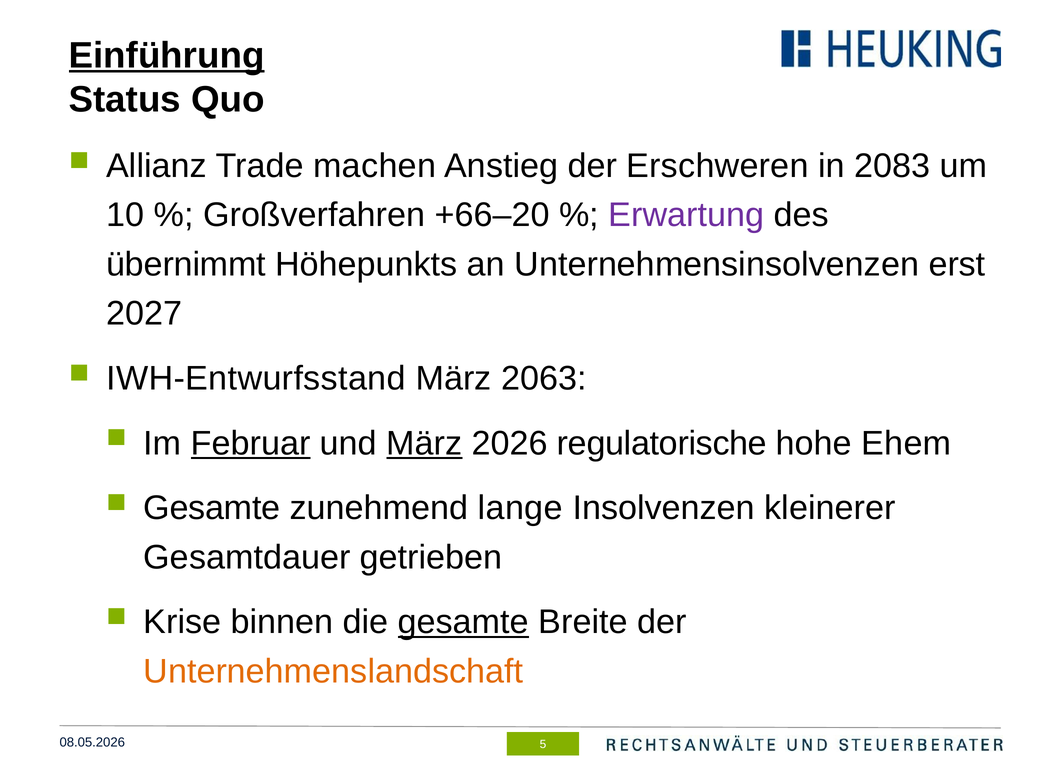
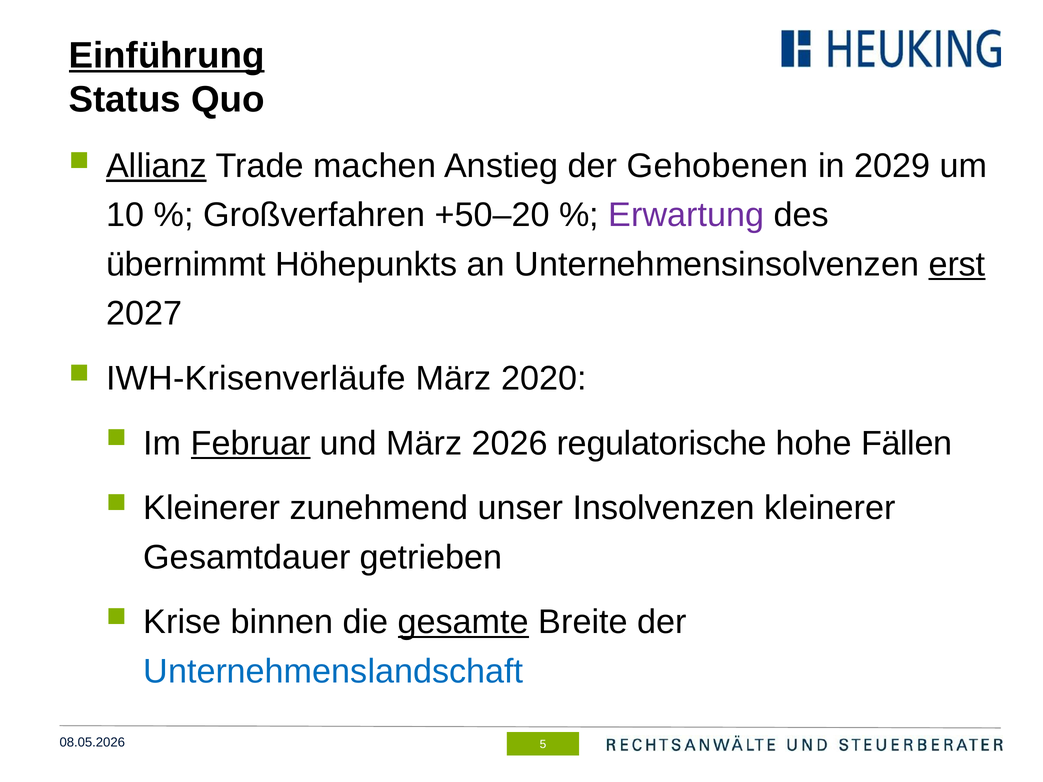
Allianz underline: none -> present (156, 166)
Erschweren: Erschweren -> Gehobenen (717, 166)
2083: 2083 -> 2029 (892, 166)
+66–20: +66–20 -> +50–20 (492, 215)
erst underline: none -> present (957, 264)
IWH-Entwurfsstand: IWH-Entwurfsstand -> IWH-Krisenverläufe (256, 379)
2063: 2063 -> 2020 (544, 379)
März underline: present -> none (424, 443)
Ehem: Ehem -> Fällen (907, 443)
Gesamte: Gesamte -> Kleinerer (212, 508)
lange: lange -> unser (520, 508)
Unternehmenslandschaft colour: orange -> blue (333, 672)
